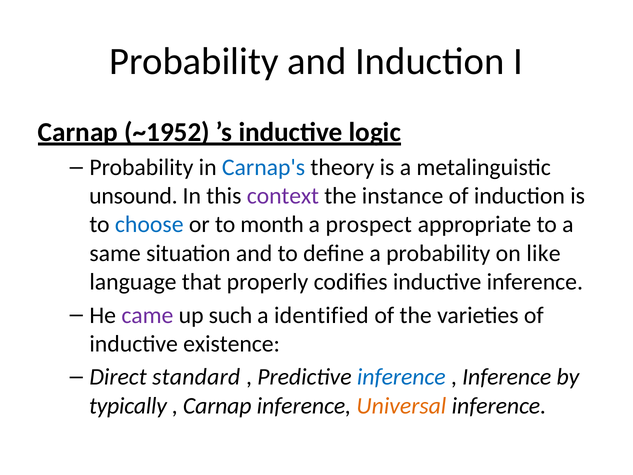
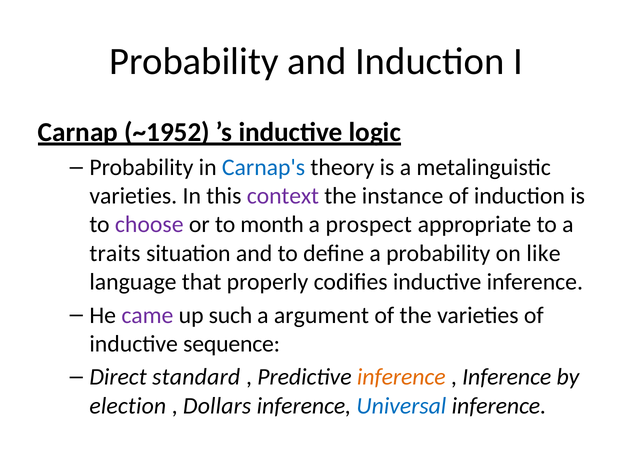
unsound: unsound -> varieties (133, 196)
choose colour: blue -> purple (149, 225)
same: same -> traits (115, 253)
identified: identified -> argument (321, 315)
existence: existence -> sequence (232, 344)
inference colour: blue -> orange (401, 377)
typically: typically -> election (128, 405)
Carnap: Carnap -> Dollars (217, 405)
Universal colour: orange -> blue (401, 405)
